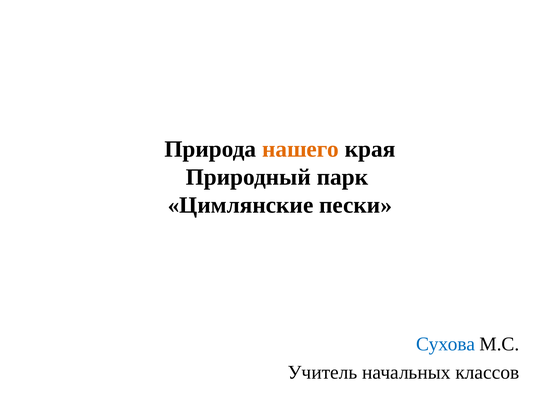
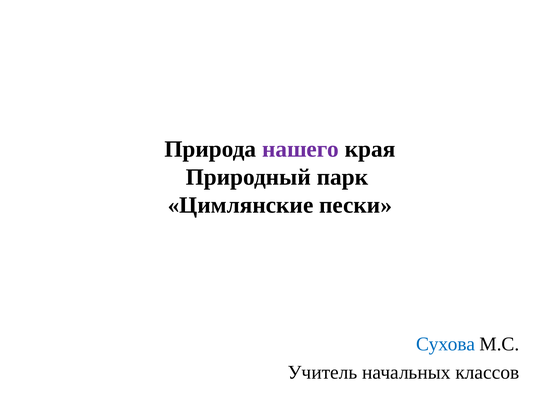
нашего colour: orange -> purple (301, 149)
